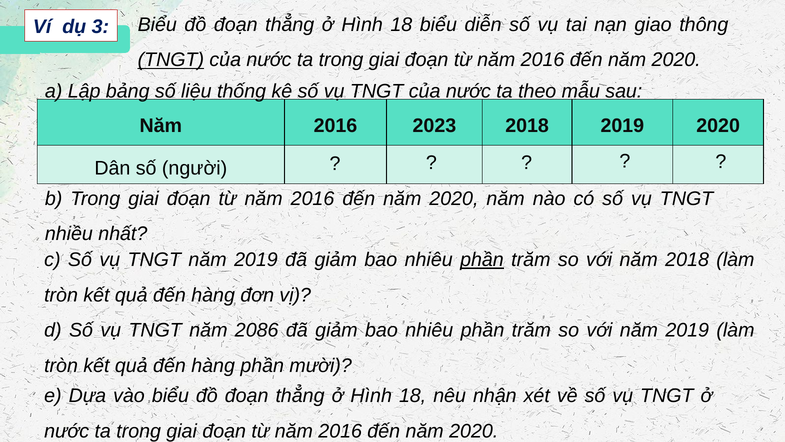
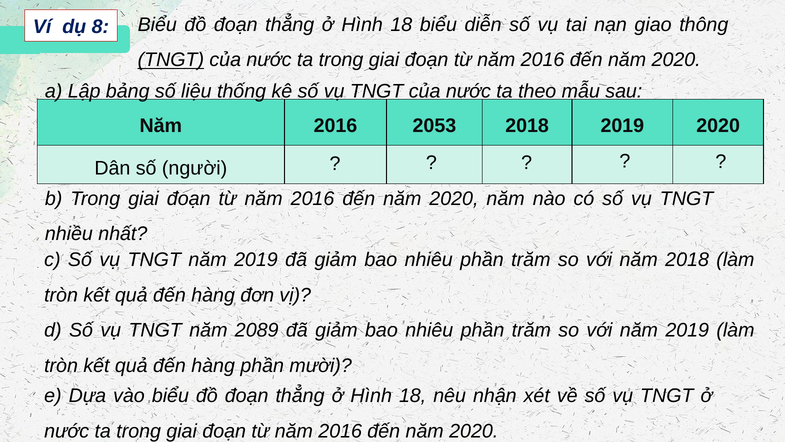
3: 3 -> 8 (100, 27)
2023: 2023 -> 2053 (434, 126)
phần underline: present -> none (482, 260)
2086: 2086 -> 2089 (257, 330)
